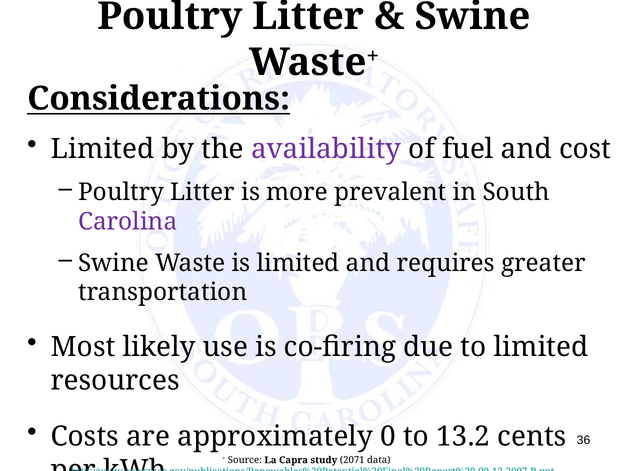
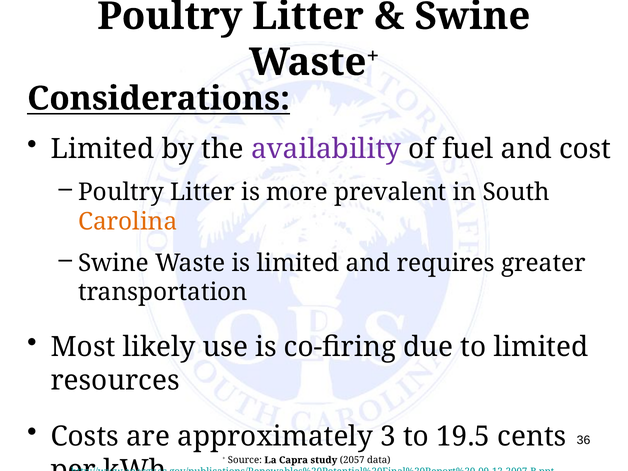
Carolina colour: purple -> orange (128, 222)
0: 0 -> 3 (388, 437)
13.2: 13.2 -> 19.5 (463, 437)
2071: 2071 -> 2057 (352, 460)
